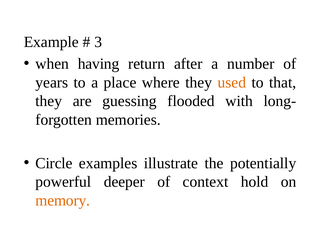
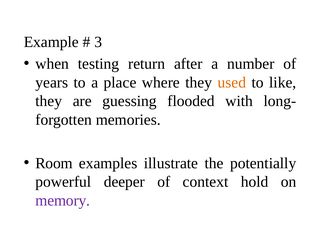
having: having -> testing (99, 64)
that: that -> like (283, 82)
Circle: Circle -> Room (54, 163)
memory colour: orange -> purple (63, 200)
